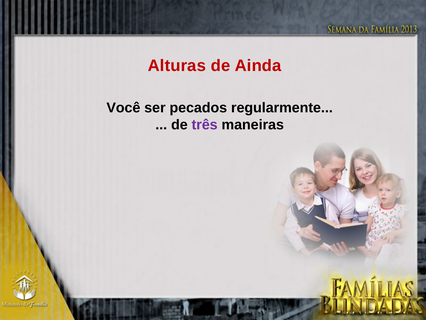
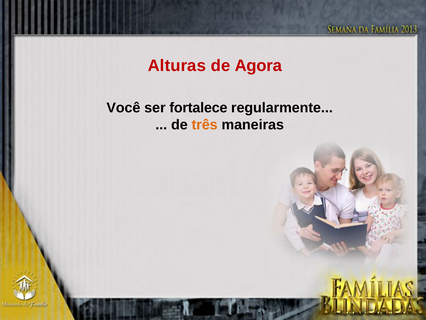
Ainda: Ainda -> Agora (258, 66)
pecados: pecados -> fortalece (198, 108)
três colour: purple -> orange (205, 125)
